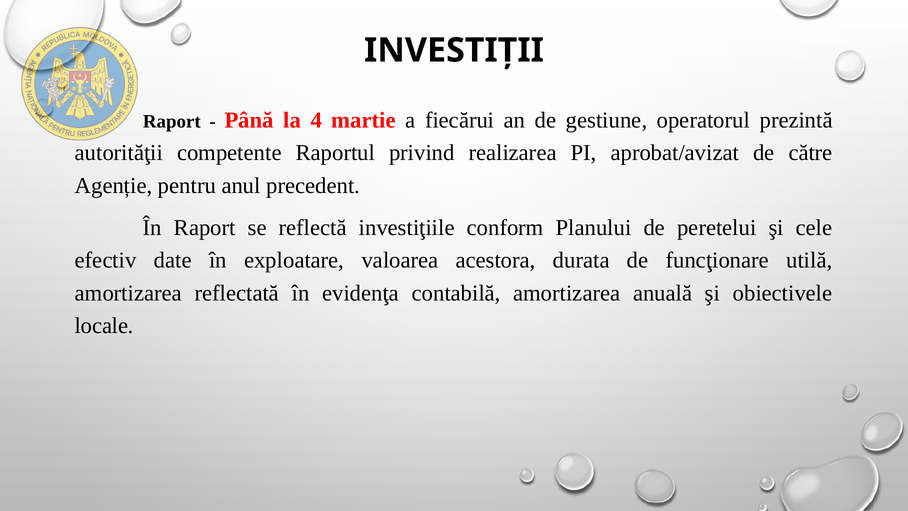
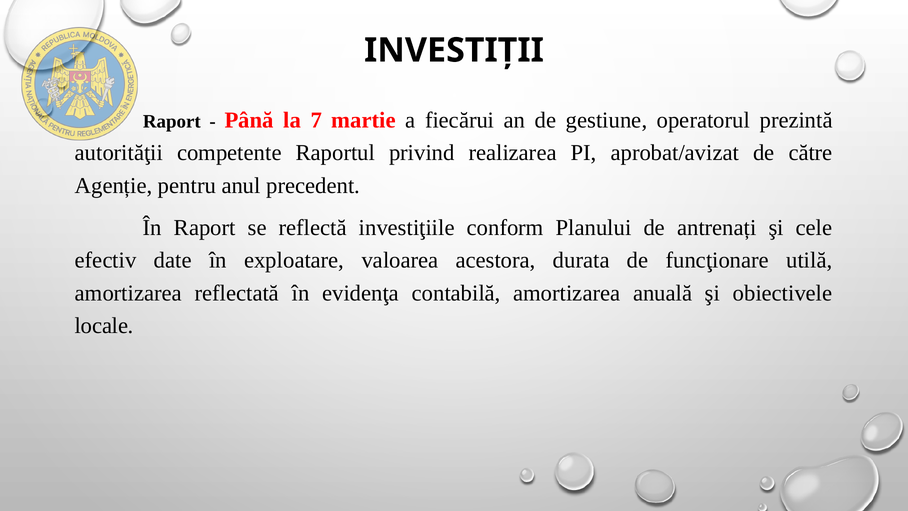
4: 4 -> 7 (316, 120)
peretelui: peretelui -> antrenați (717, 228)
